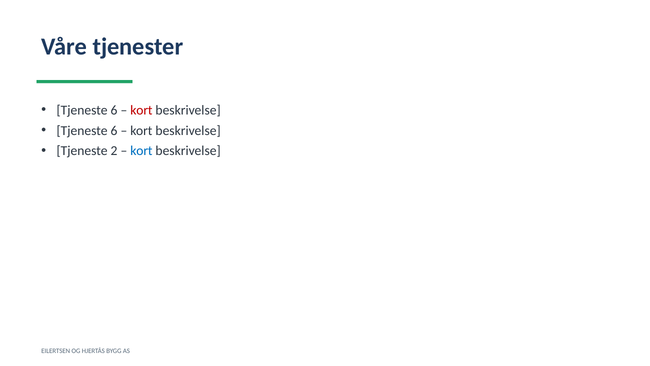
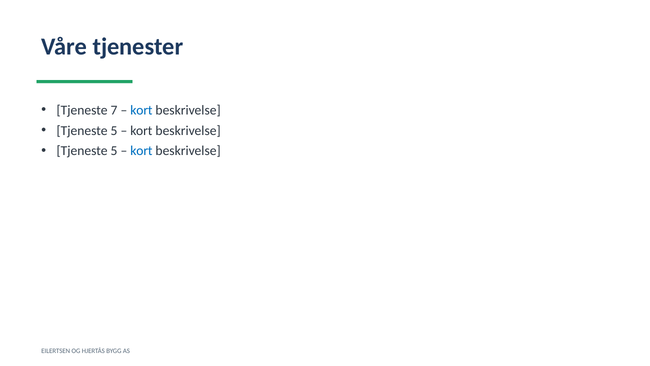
6: 6 -> 7 (114, 110)
kort colour: red -> blue (141, 110)
6: 6 -> 5 (114, 130)
2: 2 -> 5 (114, 151)
